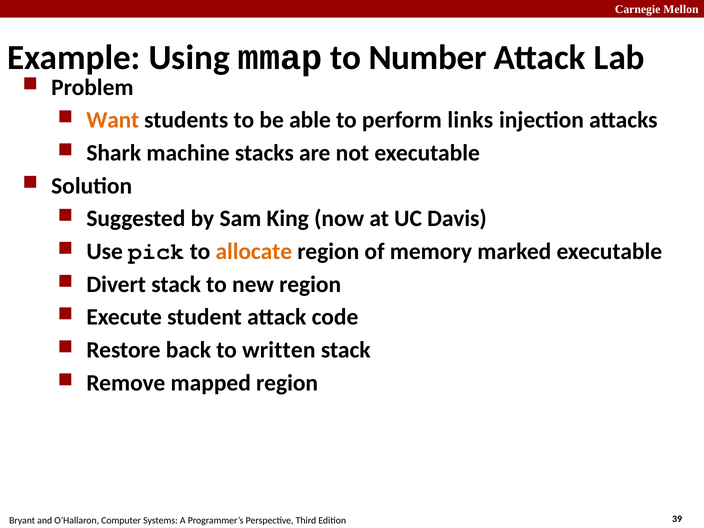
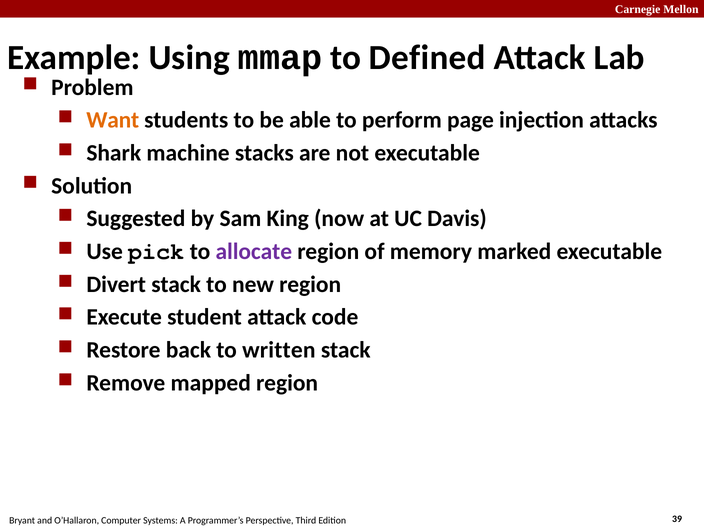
Number: Number -> Defined (427, 58)
links: links -> page (470, 120)
allocate colour: orange -> purple (254, 251)
